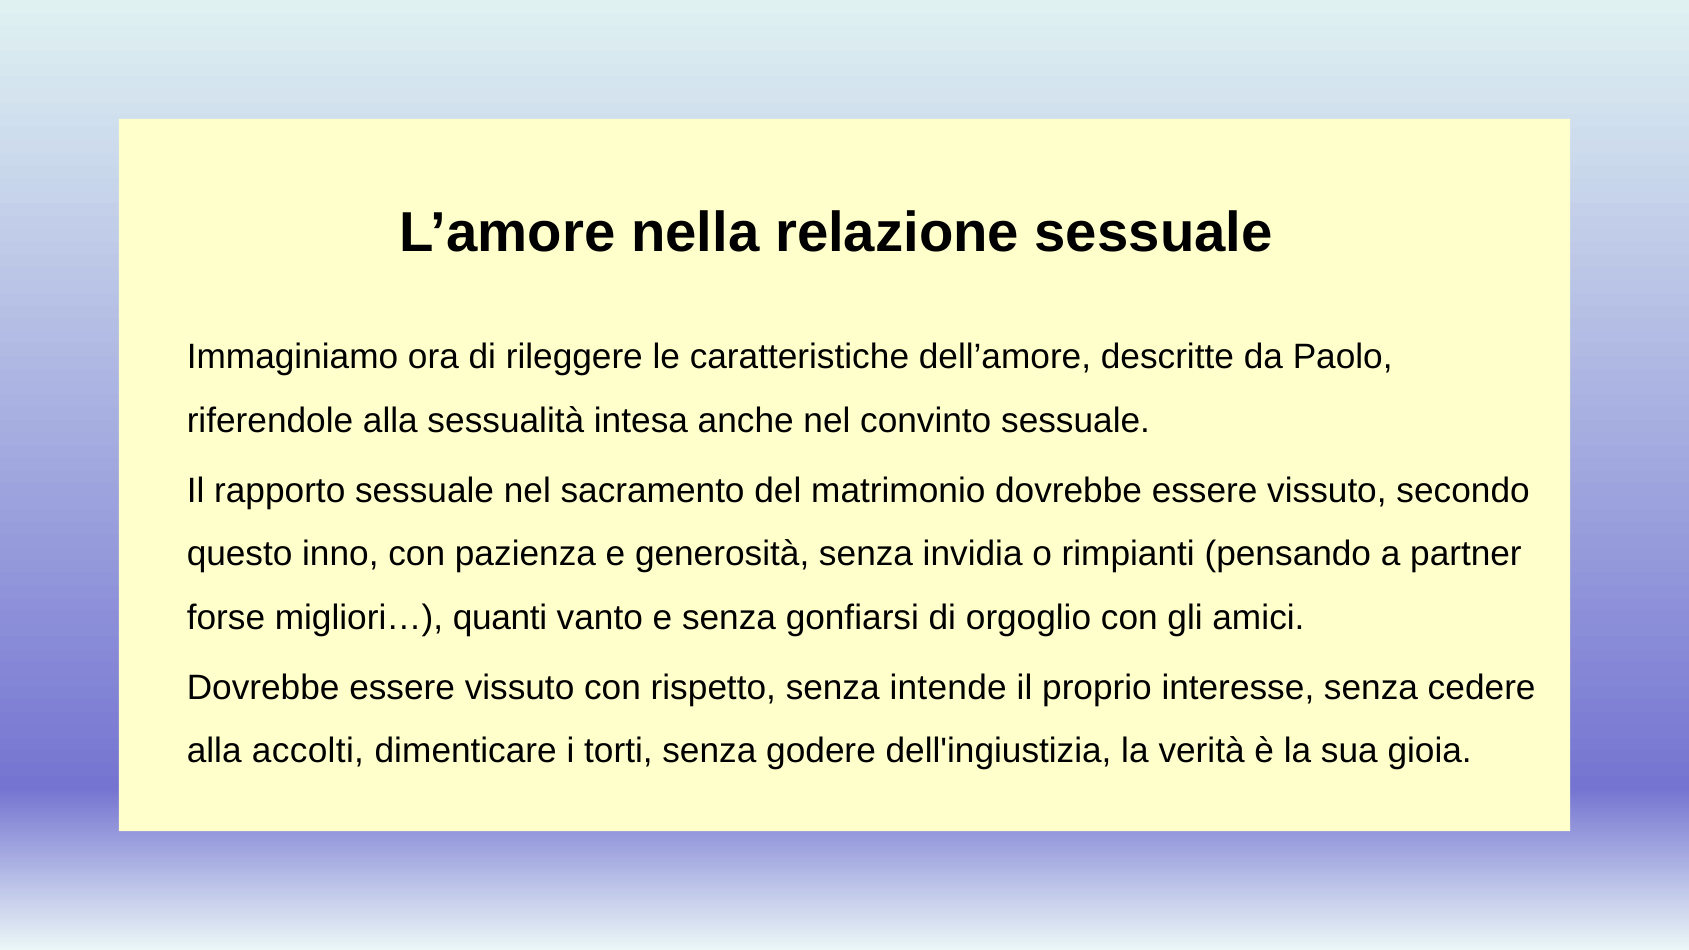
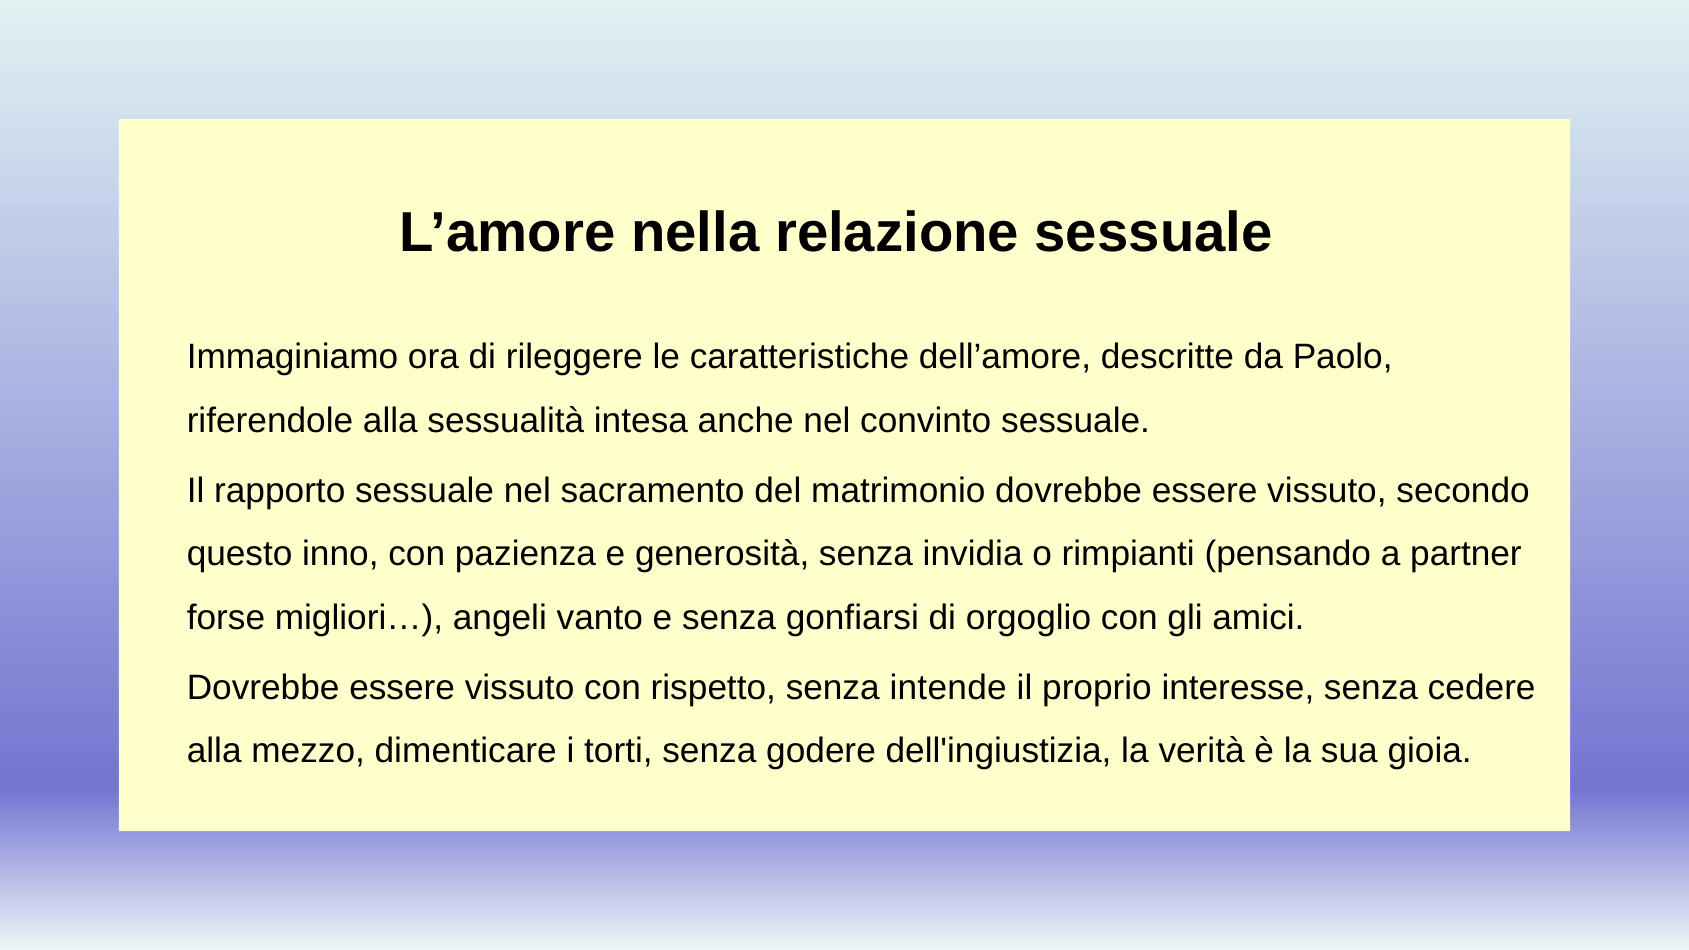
quanti: quanti -> angeli (500, 618)
accolti: accolti -> mezzo (308, 751)
